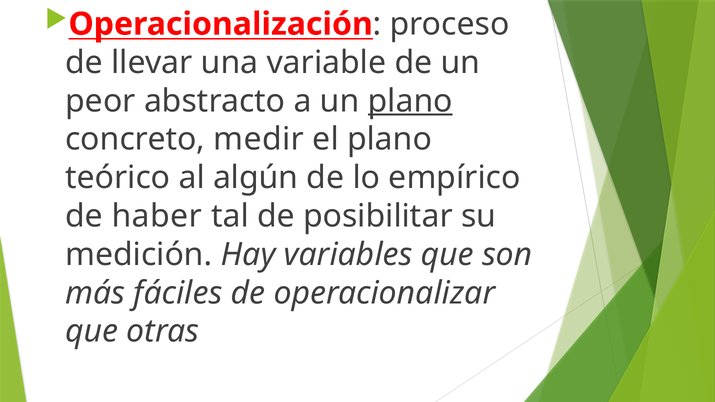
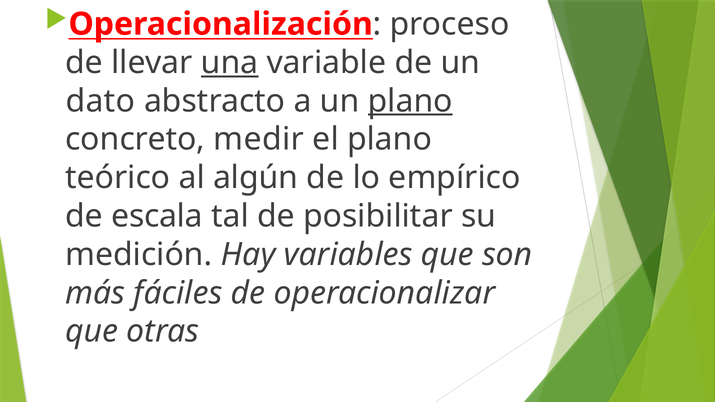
una underline: none -> present (230, 63)
peor: peor -> dato (100, 101)
haber: haber -> escala (157, 216)
